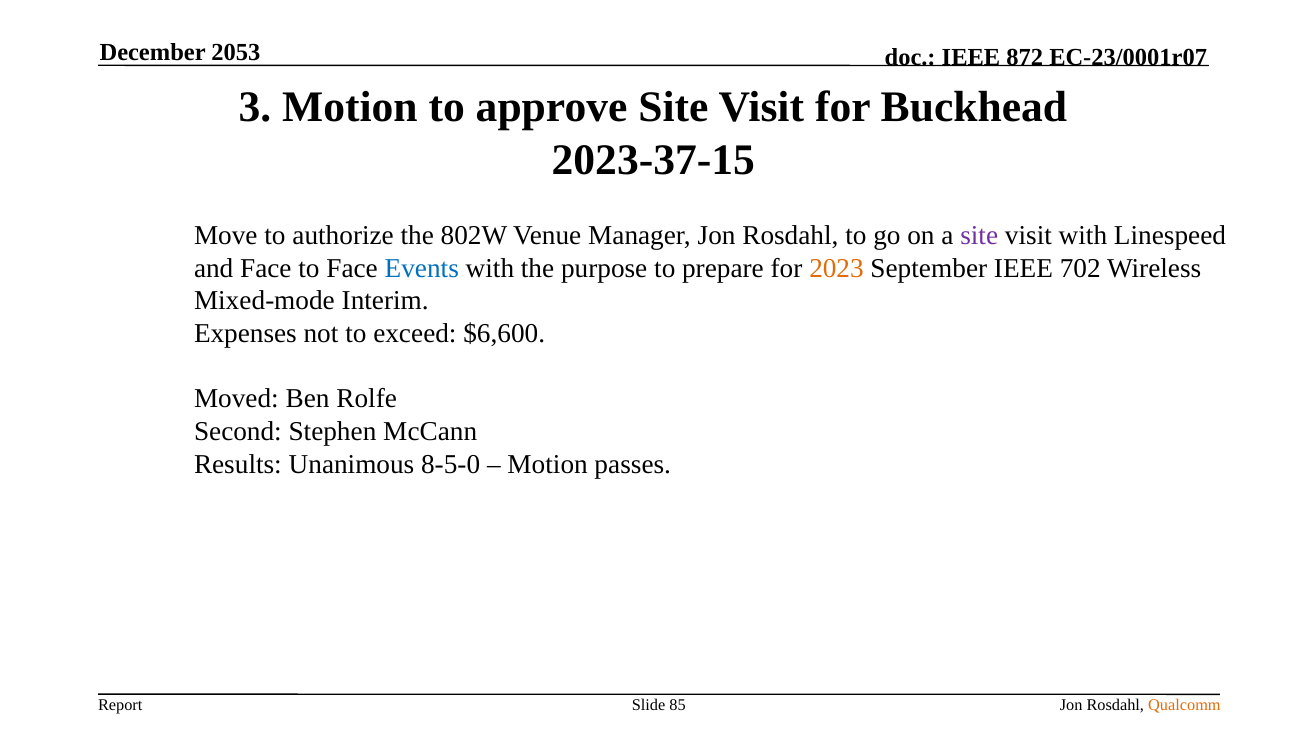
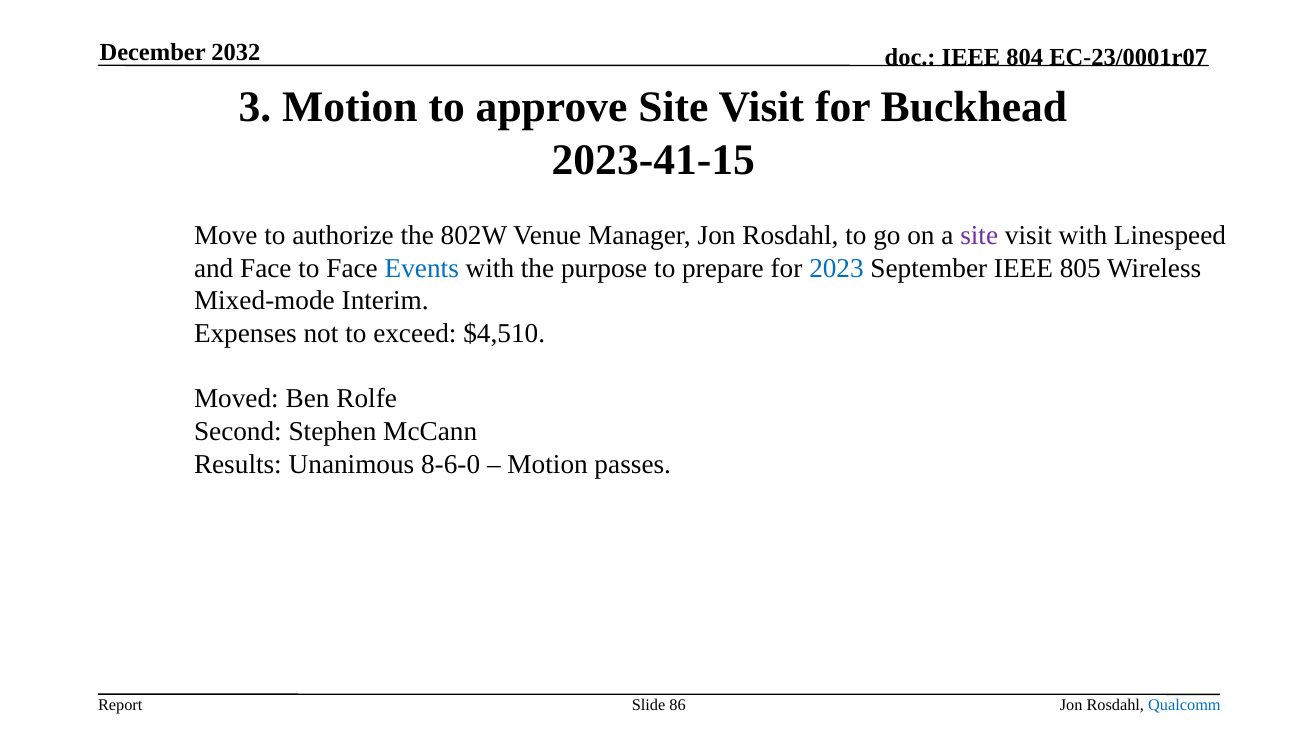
2053: 2053 -> 2032 (236, 52)
872: 872 -> 804 (1025, 57)
2023-37-15: 2023-37-15 -> 2023-41-15 (653, 160)
2023 colour: orange -> blue (836, 268)
702: 702 -> 805 (1080, 268)
$6,600: $6,600 -> $4,510 (504, 334)
8-5-0: 8-5-0 -> 8-6-0 (451, 464)
85: 85 -> 86 (678, 705)
Qualcomm colour: orange -> blue (1184, 705)
